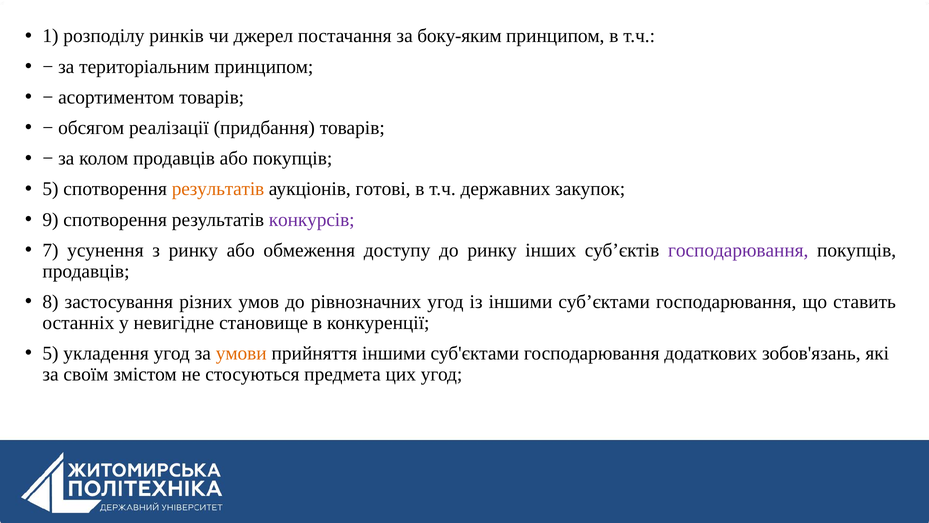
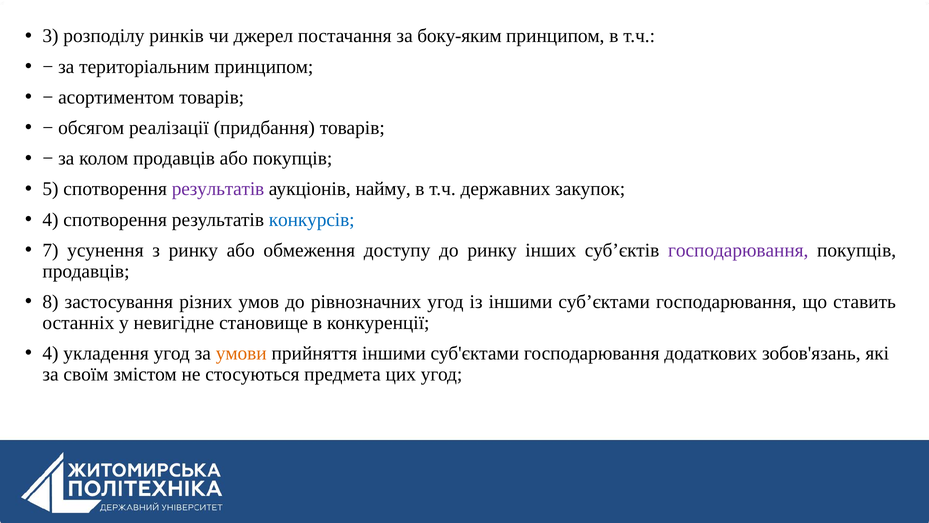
1: 1 -> 3 (51, 36)
результатів colour: orange -> purple (218, 189)
готові: готові -> найму (383, 189)
9: 9 -> 4 (51, 220)
конкурсів colour: purple -> blue (312, 220)
5: 5 -> 4 (51, 353)
